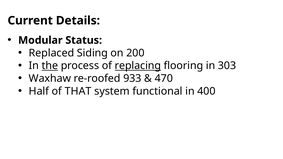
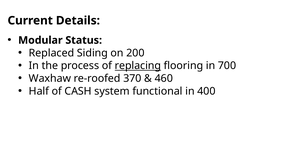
the underline: present -> none (50, 66)
303: 303 -> 700 (227, 66)
933: 933 -> 370 (132, 78)
470: 470 -> 460 (164, 78)
THAT: THAT -> CASH (78, 91)
